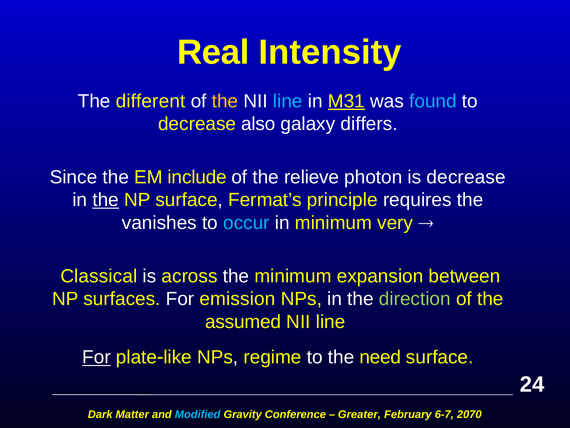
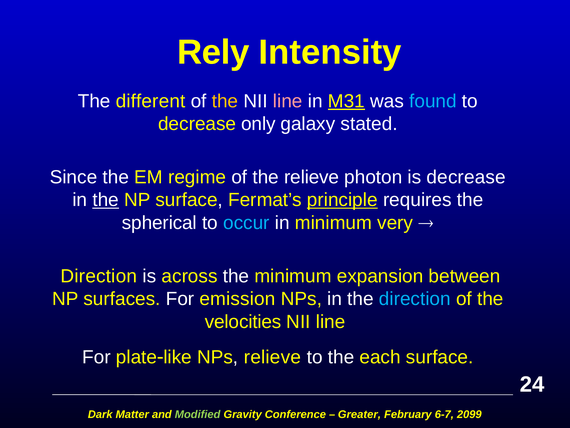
Real: Real -> Rely (213, 52)
line colour: light blue -> pink (288, 101)
also: also -> only (258, 124)
differs: differs -> stated (369, 124)
include: include -> regime (197, 177)
principle underline: none -> present (342, 200)
vanishes: vanishes -> spherical (159, 223)
Classical: Classical -> Direction (99, 276)
direction colour: light green -> light blue (415, 299)
assumed: assumed -> velocities (243, 321)
For underline: present -> none (96, 357)
NPs regime: regime -> relieve (272, 357)
need: need -> each (380, 357)
Modified colour: light blue -> light green (198, 414)
2070: 2070 -> 2099 (469, 414)
